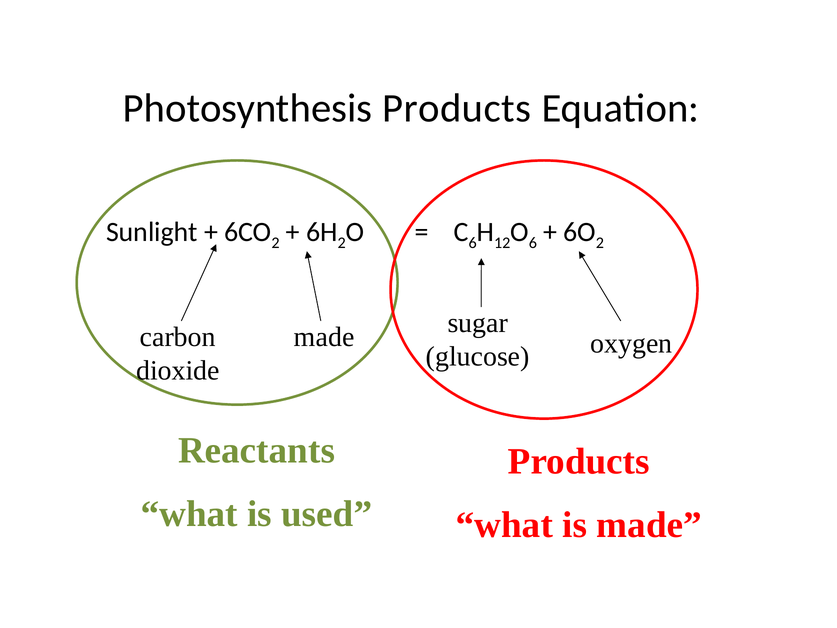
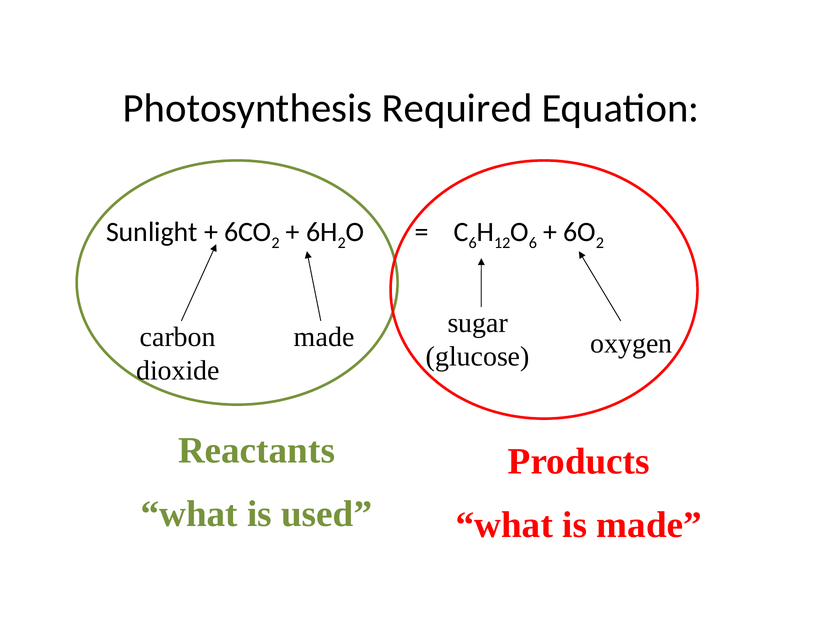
Photosynthesis Products: Products -> Required (457, 108)
